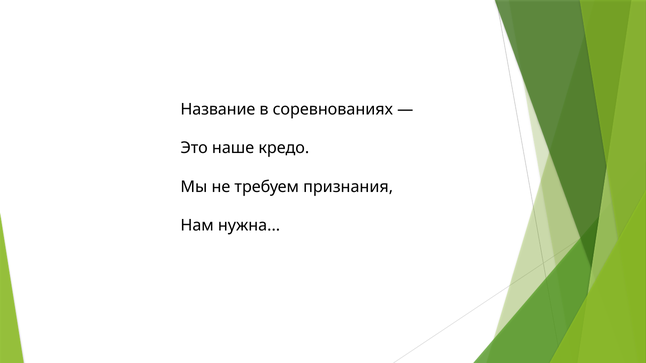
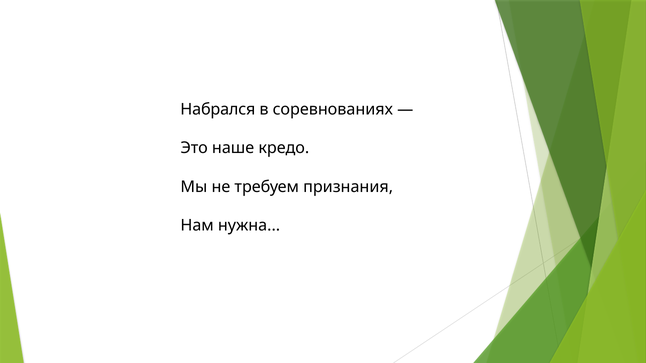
Название: Название -> Набрался (218, 109)
